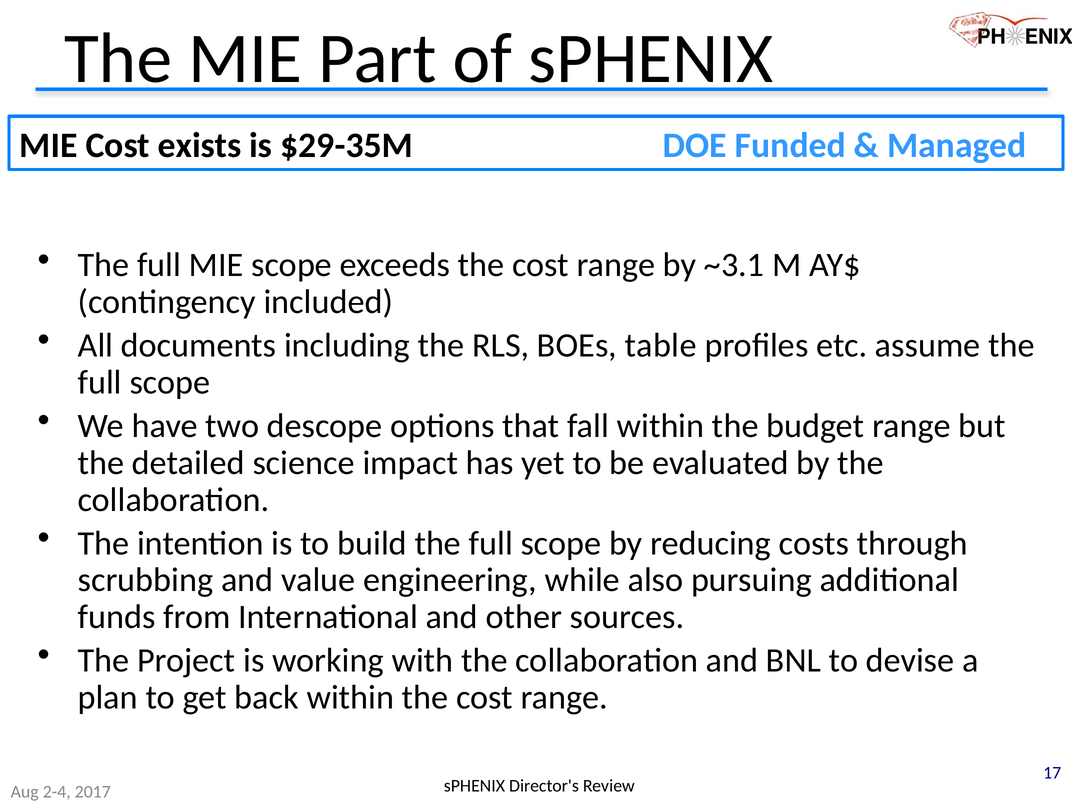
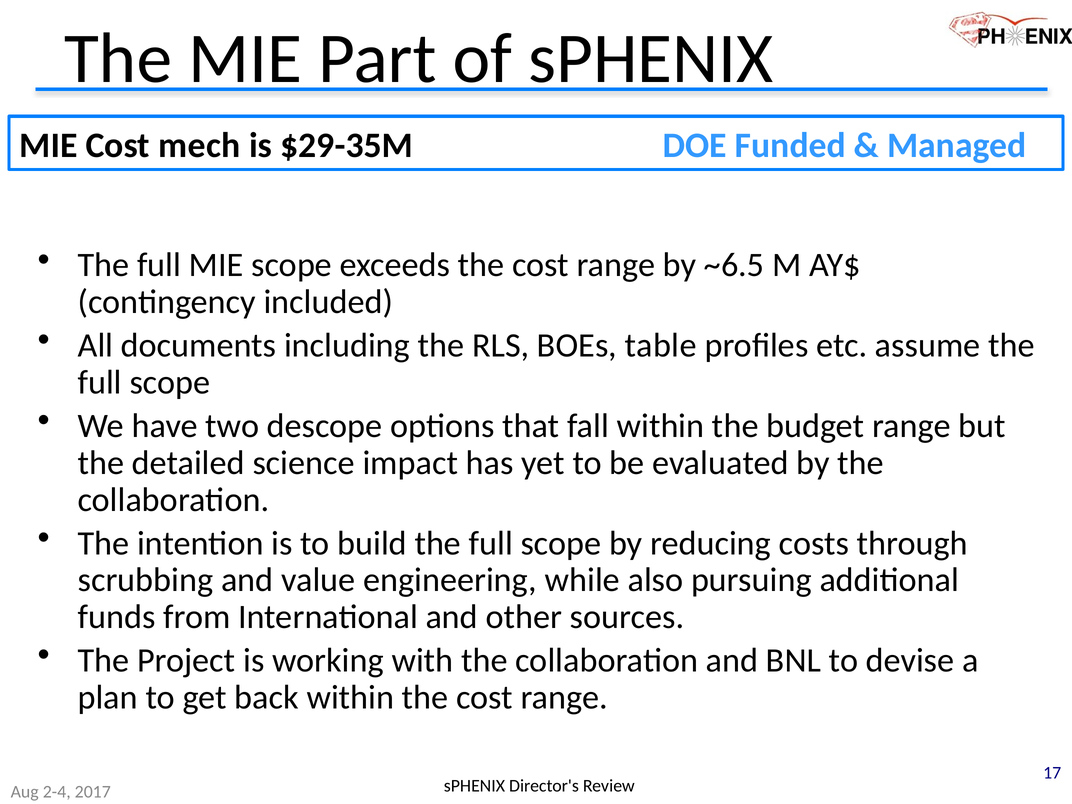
exists: exists -> mech (199, 145)
~3.1: ~3.1 -> ~6.5 (734, 265)
